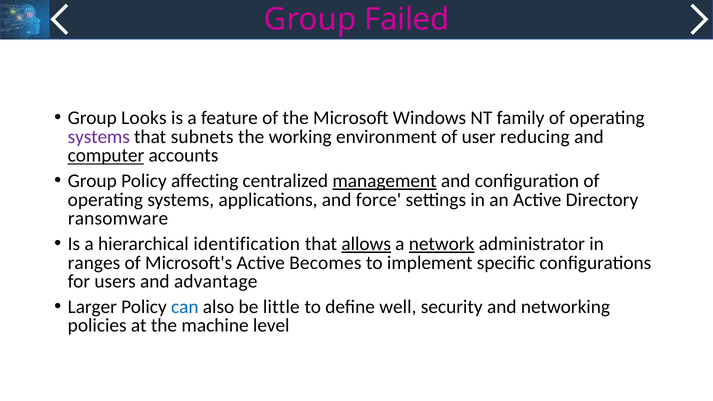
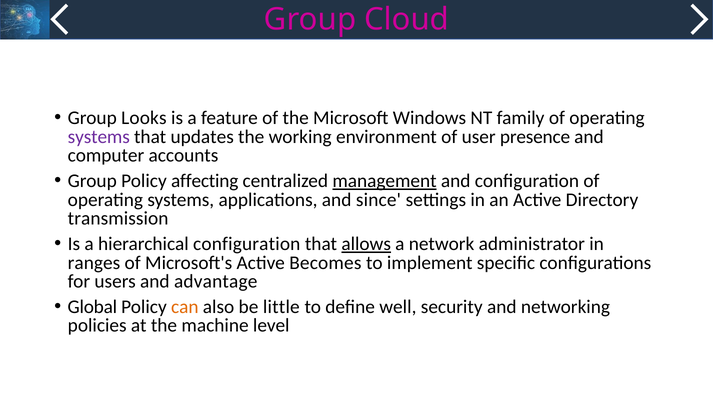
Failed: Failed -> Cloud (407, 19)
subnets: subnets -> updates (202, 137)
reducing: reducing -> presence (535, 137)
computer underline: present -> none (106, 156)
force: force -> since (378, 200)
ransomware: ransomware -> transmission (118, 219)
hierarchical identification: identification -> configuration (247, 244)
network underline: present -> none (442, 244)
Larger: Larger -> Global (92, 307)
can colour: blue -> orange (185, 307)
